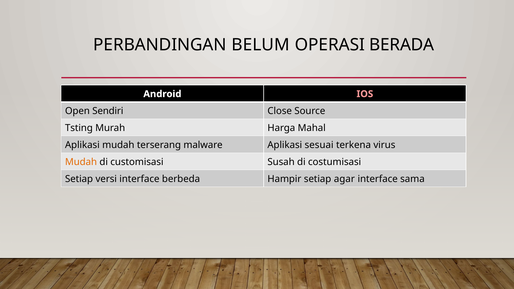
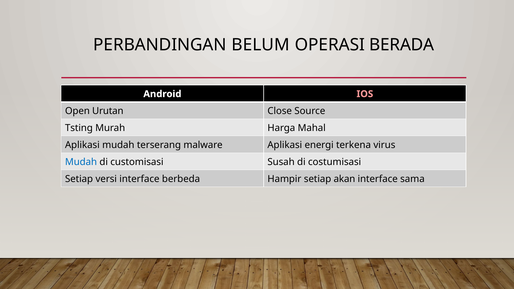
Sendiri: Sendiri -> Urutan (108, 111)
sesuai: sesuai -> energi (319, 145)
Mudah colour: orange -> blue (81, 162)
agar: agar -> akan (344, 179)
